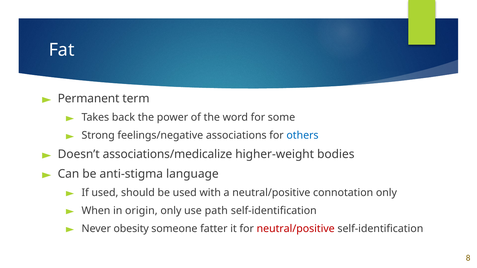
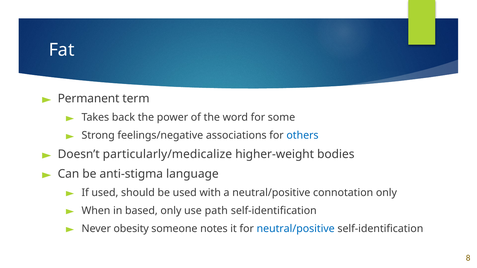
associations/medicalize: associations/medicalize -> particularly/medicalize (167, 154)
origin: origin -> based (141, 211)
fatter: fatter -> notes (214, 229)
neutral/positive colour: red -> blue (296, 229)
